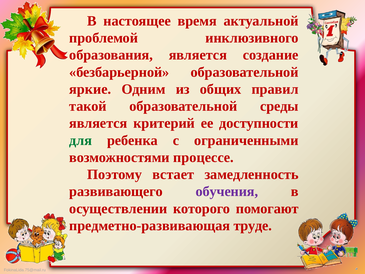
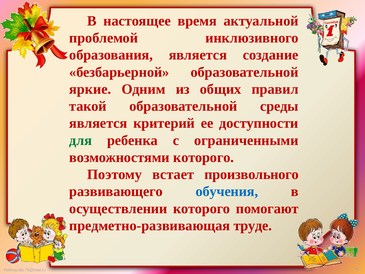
возможностями процессе: процессе -> которого (204, 157)
замедленность: замедленность -> произвольного (252, 174)
обучения colour: purple -> blue (227, 191)
